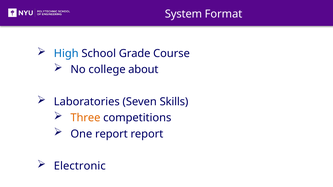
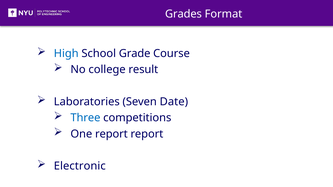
System: System -> Grades (183, 14)
about: about -> result (143, 70)
Skills: Skills -> Date (174, 102)
Three colour: orange -> blue (85, 118)
